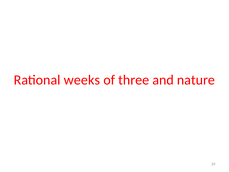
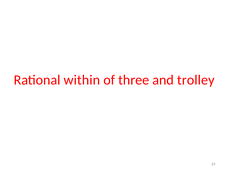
weeks: weeks -> within (82, 80)
nature: nature -> trolley (196, 80)
